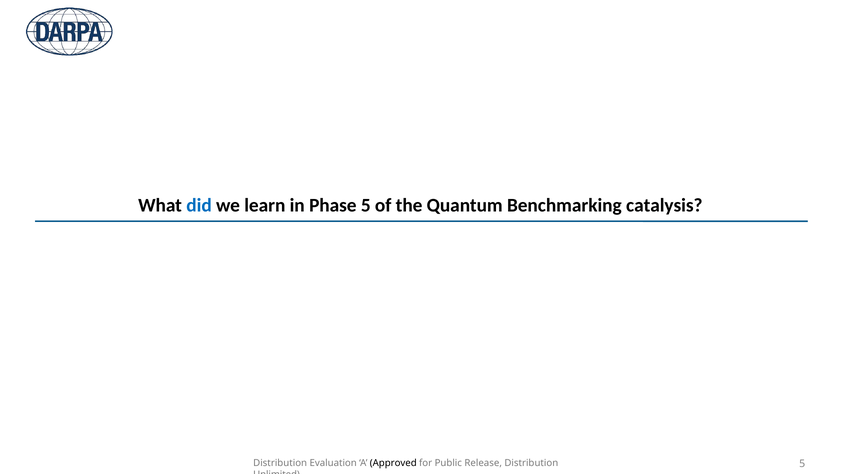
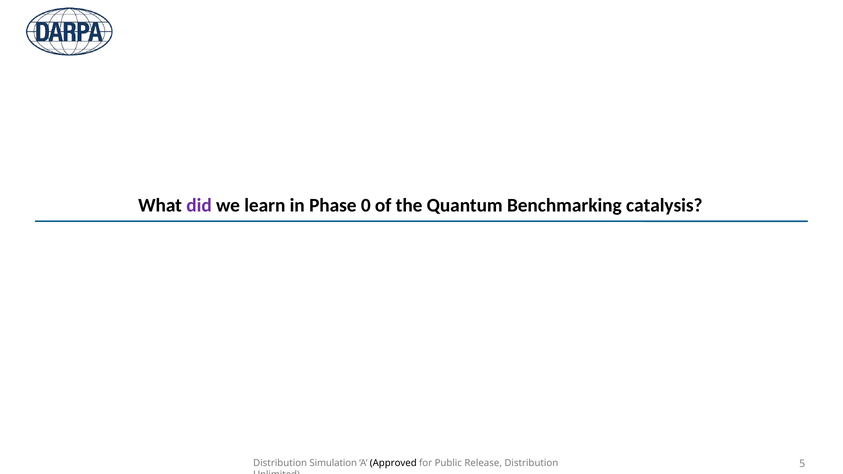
did colour: blue -> purple (199, 206)
Phase 5: 5 -> 0 (366, 206)
Evaluation: Evaluation -> Simulation (333, 463)
